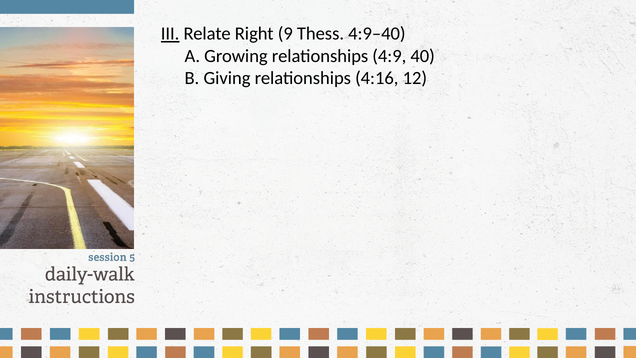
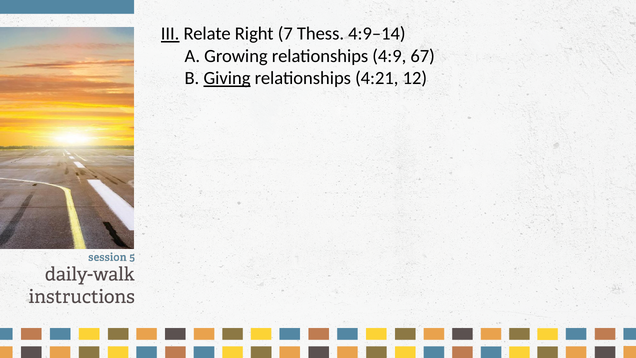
9: 9 -> 7 (285, 34)
4:9–40: 4:9–40 -> 4:9–14 (377, 34)
40: 40 -> 67 (423, 56)
Giving underline: none -> present (227, 78)
4:16: 4:16 -> 4:21 (377, 78)
